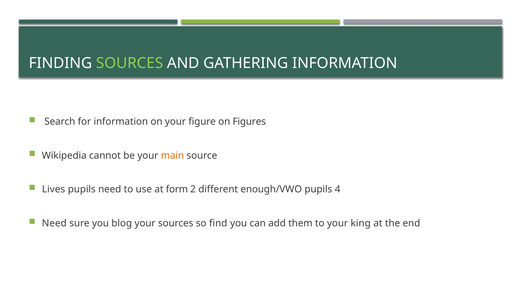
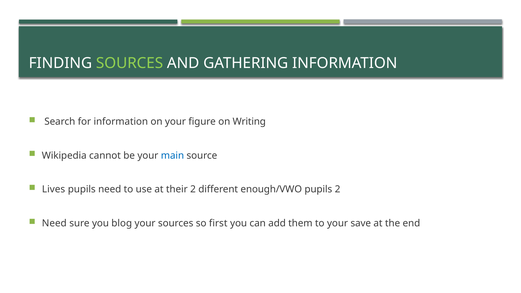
Figures: Figures -> Writing (249, 122)
main colour: orange -> blue (172, 156)
form: form -> their (177, 189)
pupils 4: 4 -> 2 (338, 189)
find: find -> first (218, 223)
king: king -> save (361, 223)
